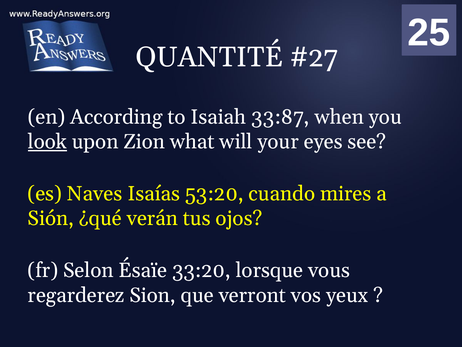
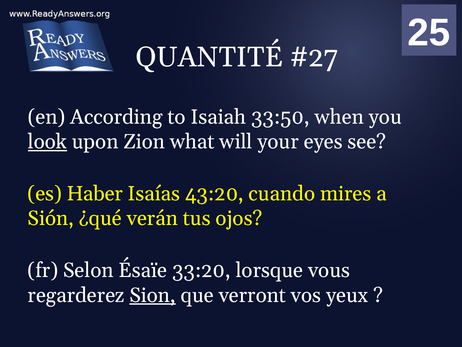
33:87: 33:87 -> 33:50 (280, 117)
Naves: Naves -> Haber (95, 193)
53:20: 53:20 -> 43:20 (214, 193)
Sion underline: none -> present (152, 295)
